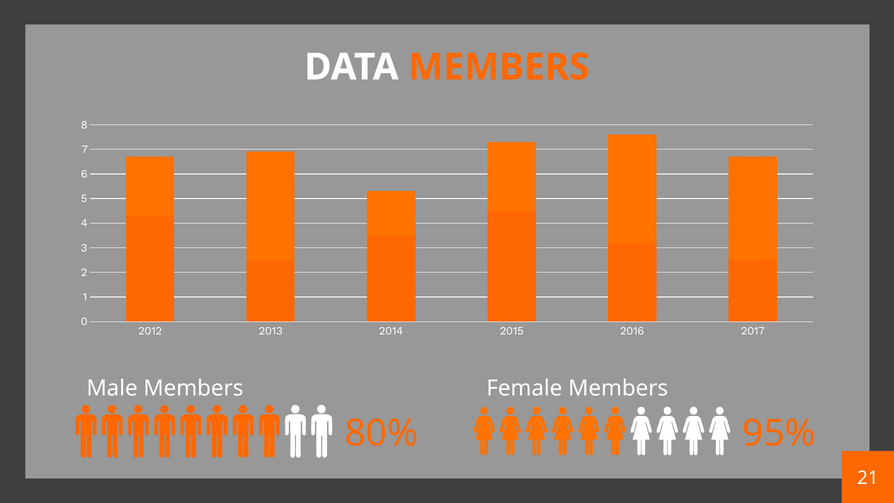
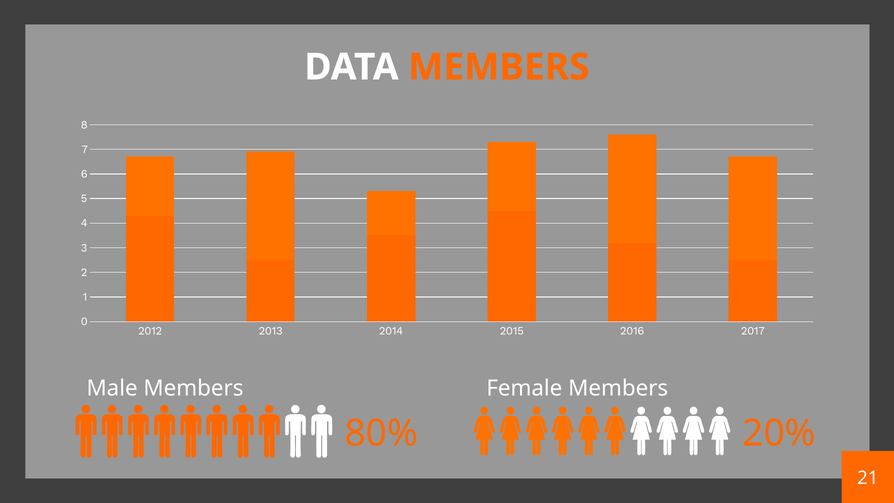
95%: 95% -> 20% (779, 433)
